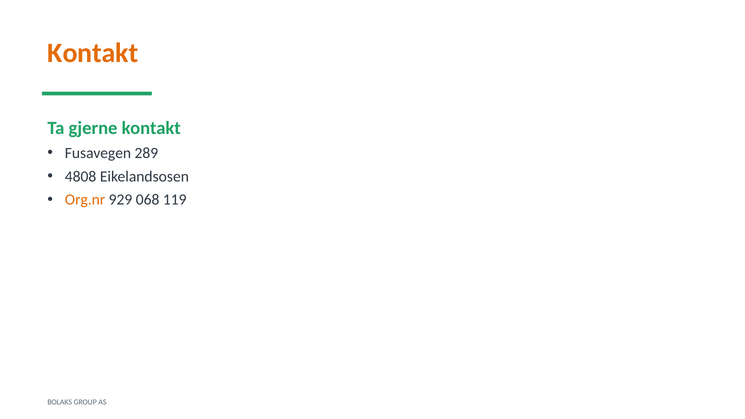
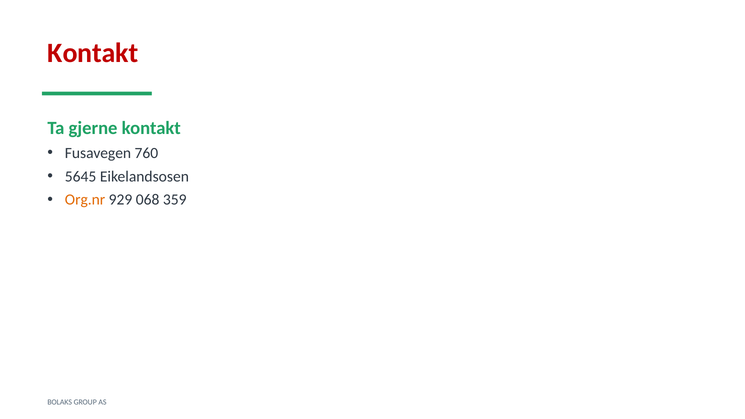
Kontakt colour: orange -> red (93, 53)
289: 289 -> 760 (146, 153)
4808: 4808 -> 5645 (81, 176)
119: 119 -> 359 (175, 200)
